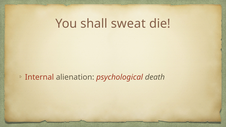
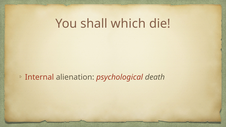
sweat: sweat -> which (128, 24)
